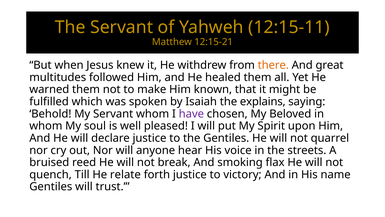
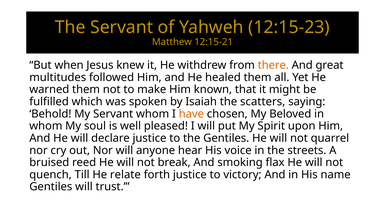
12:15-11: 12:15-11 -> 12:15-23 (289, 27)
explains: explains -> scatters (263, 101)
have colour: purple -> orange (191, 114)
